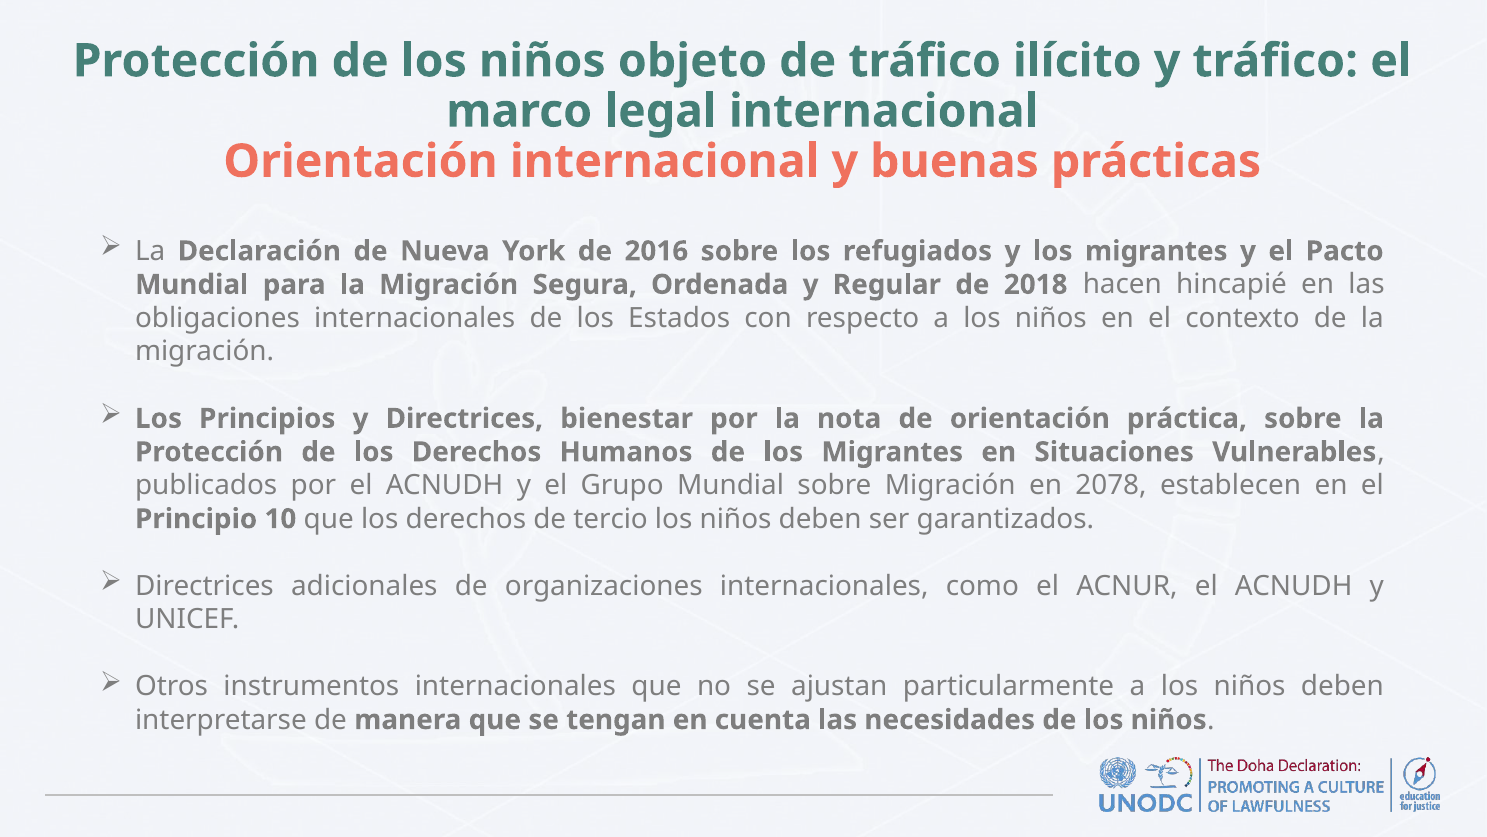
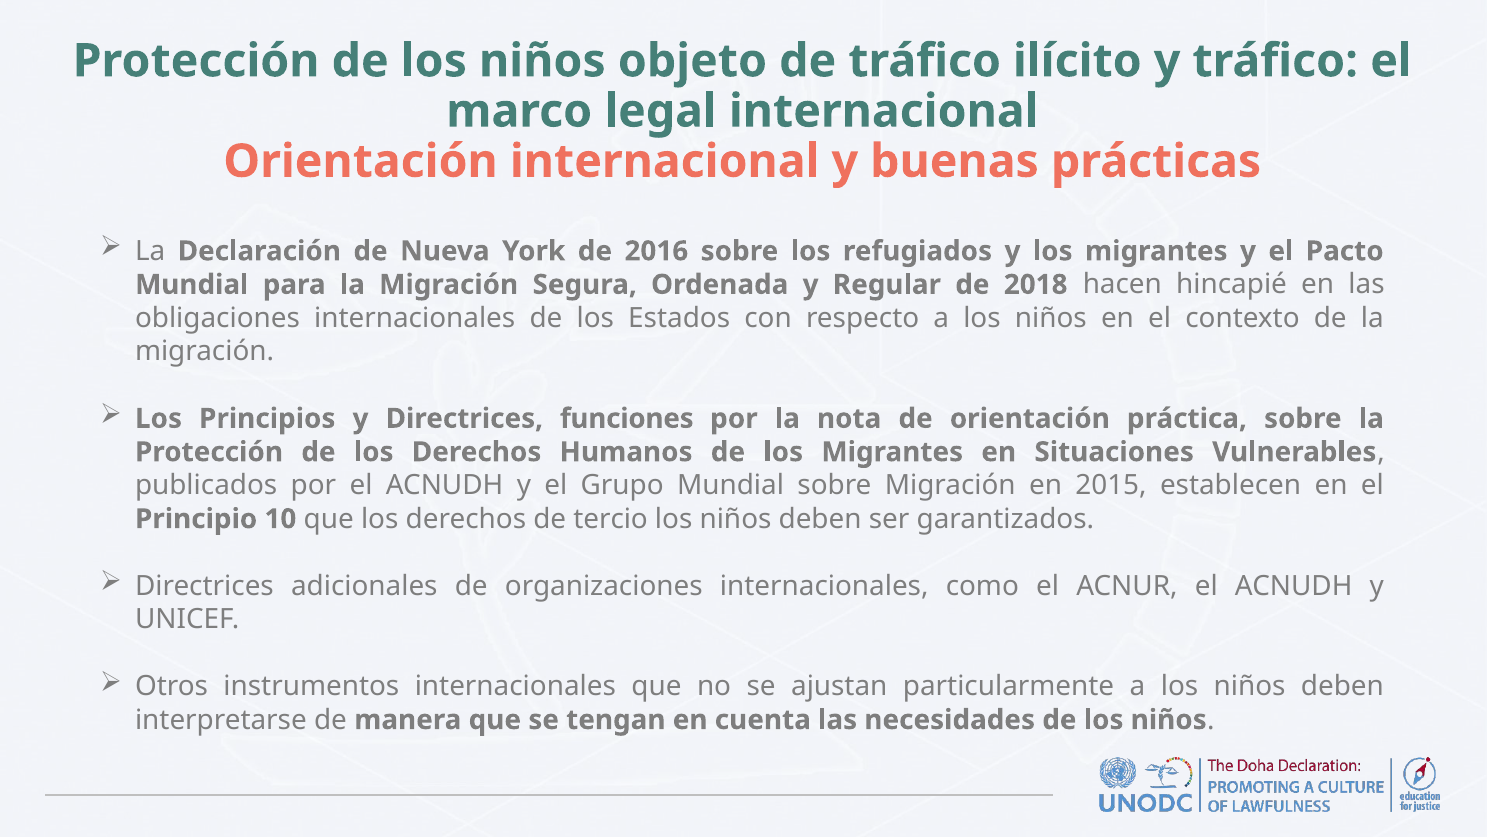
bienestar: bienestar -> funciones (627, 418)
2078: 2078 -> 2015 (1111, 485)
